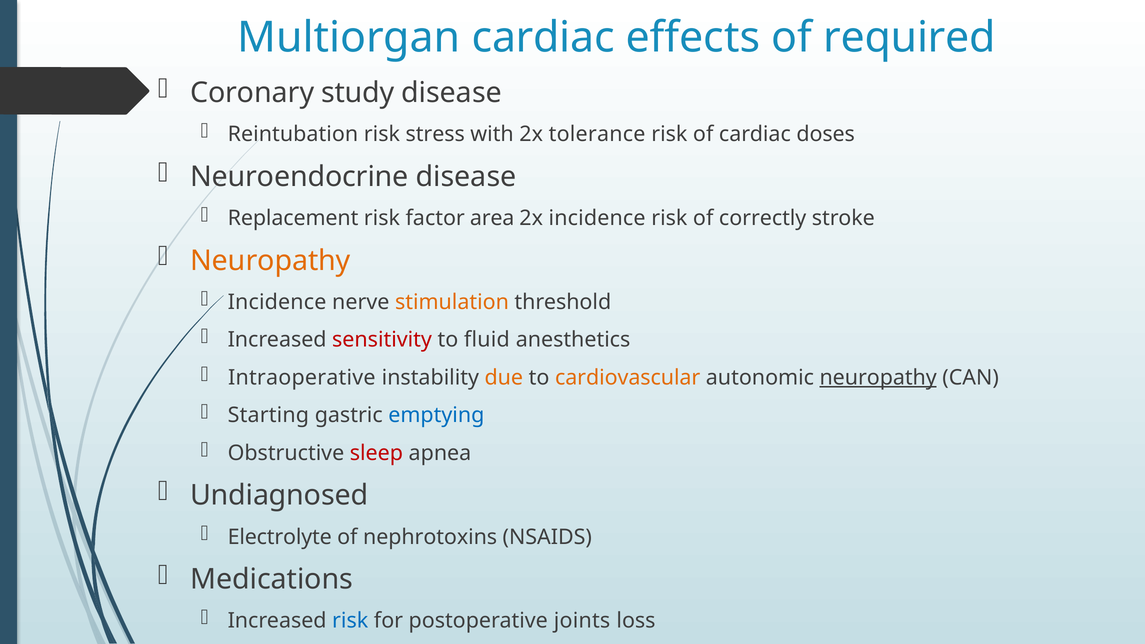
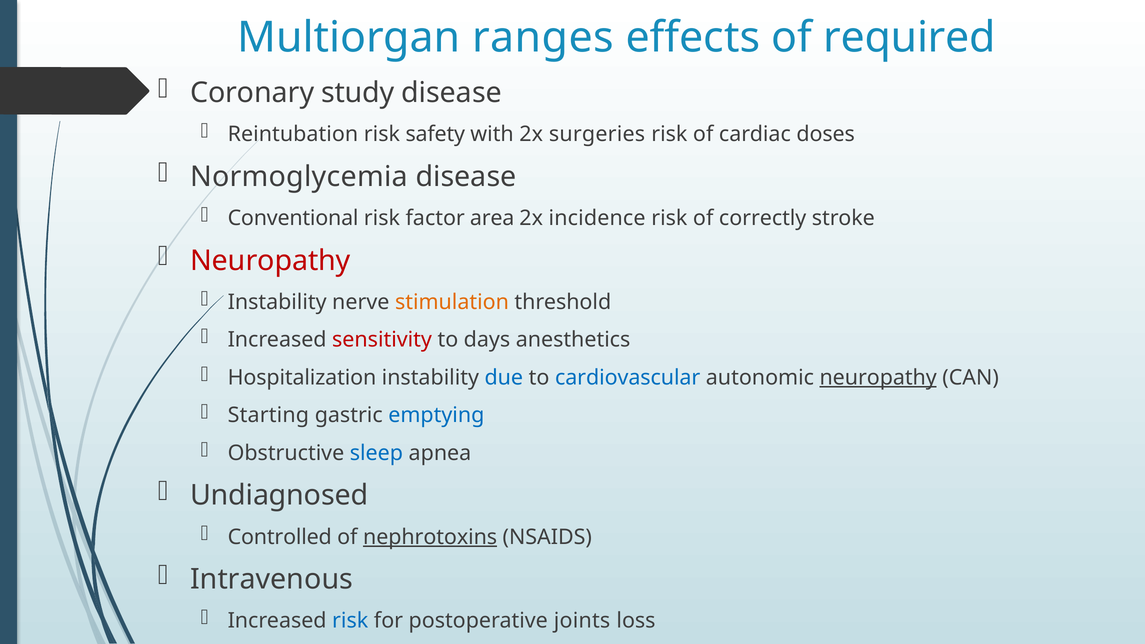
Multiorgan cardiac: cardiac -> ranges (543, 38)
stress: stress -> safety (435, 134)
tolerance: tolerance -> surgeries (597, 134)
Neuroendocrine: Neuroendocrine -> Normoglycemia (299, 177)
Replacement: Replacement -> Conventional (293, 218)
Neuropathy colour: orange -> red (270, 261)
Incidence: Incidence -> Instability (277, 302)
fluid: fluid -> days (487, 340)
Intraoperative: Intraoperative -> Hospitalization (302, 378)
due colour: orange -> blue (504, 378)
cardiovascular colour: orange -> blue (628, 378)
sleep colour: red -> blue (376, 453)
Electrolyte: Electrolyte -> Controlled (280, 537)
nephrotoxins underline: none -> present (430, 537)
Medications: Medications -> Intravenous (272, 579)
